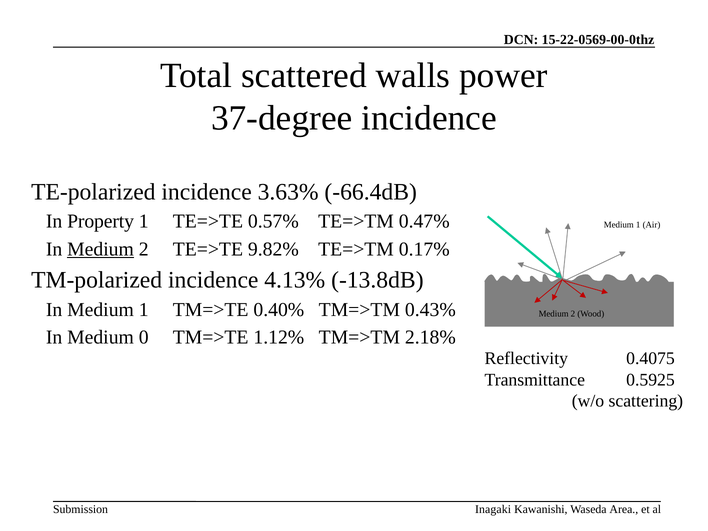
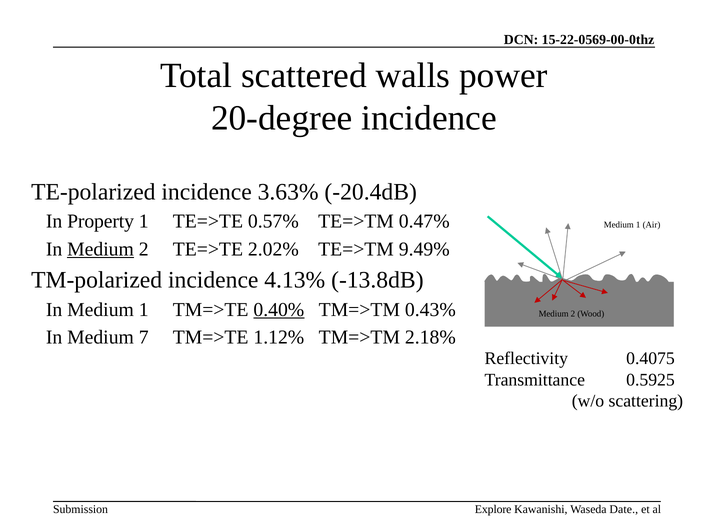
37-degree: 37-degree -> 20-degree (282, 118)
-66.4dB: -66.4dB -> -20.4dB (371, 192)
9.82%: 9.82% -> 2.02% (273, 249)
0.17%: 0.17% -> 9.49% (424, 249)
0.40% underline: none -> present (279, 310)
0: 0 -> 7 (144, 337)
Inagaki: Inagaki -> Explore (493, 509)
Area: Area -> Date (624, 509)
